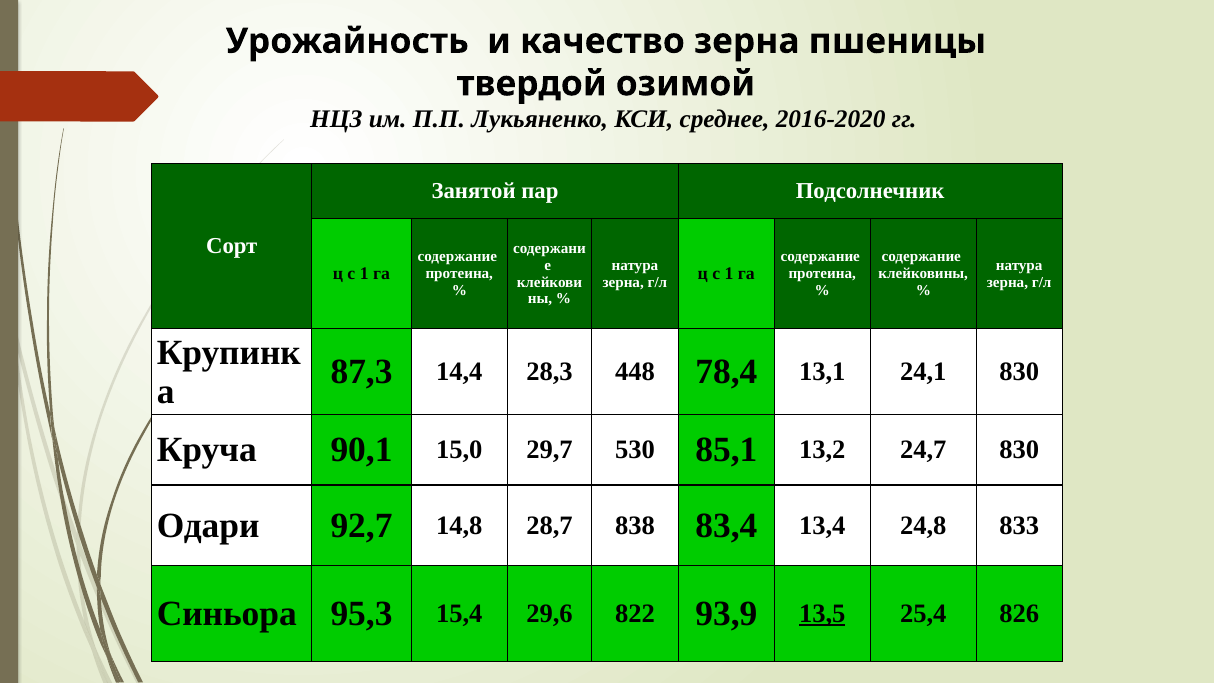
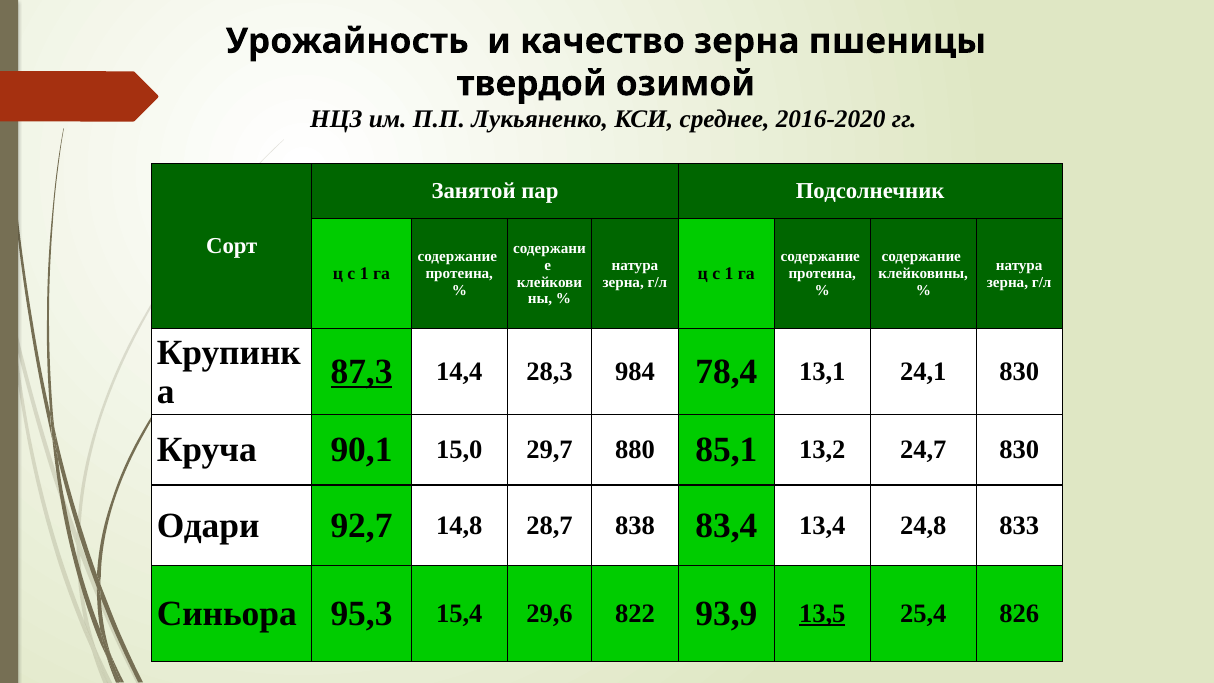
87,3 underline: none -> present (362, 372)
448: 448 -> 984 (635, 372)
530: 530 -> 880 (635, 450)
